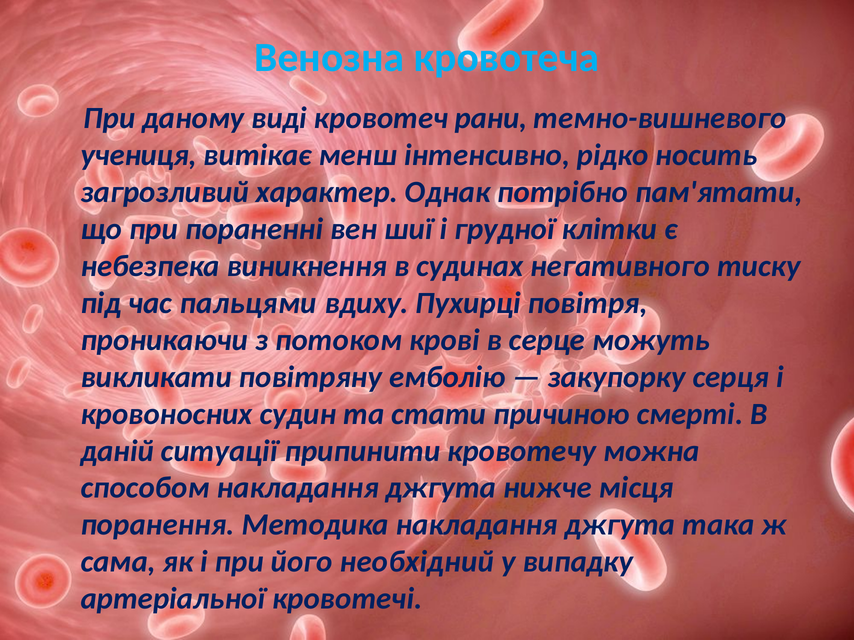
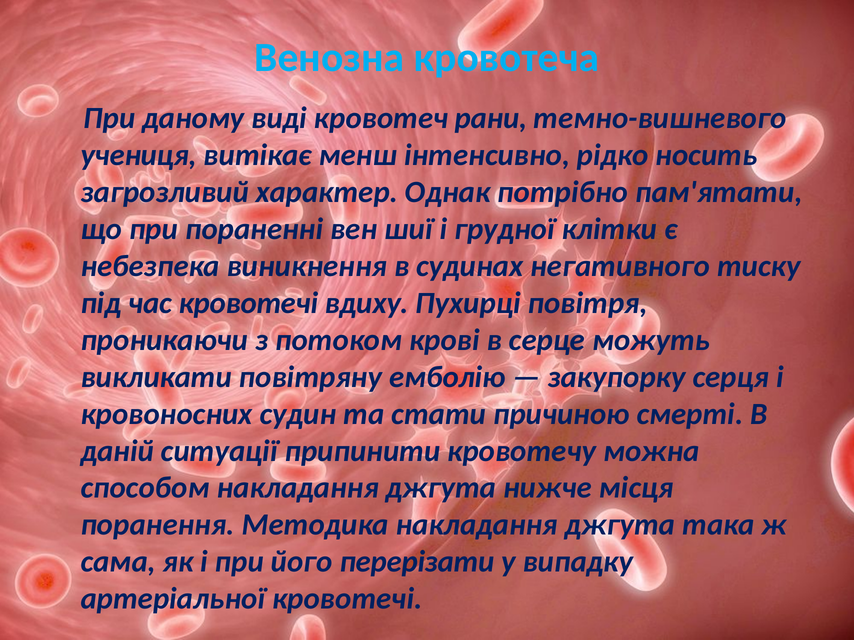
час пальцями: пальцями -> кровотечі (248, 303)
необхідний: необхідний -> перерізати (417, 562)
